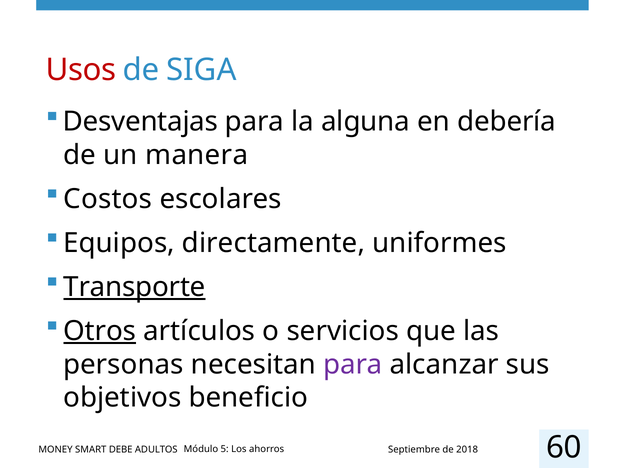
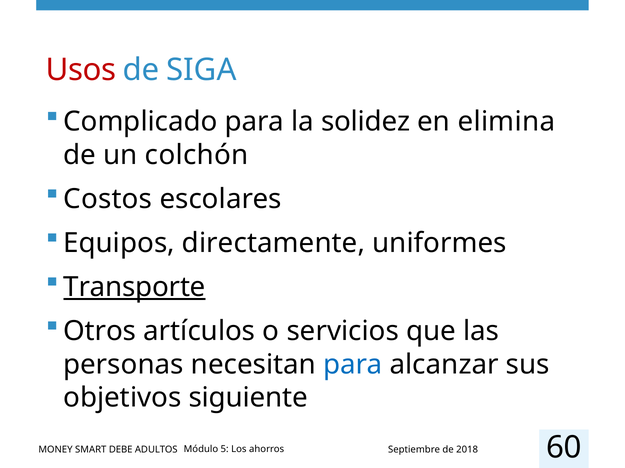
Desventajas: Desventajas -> Complicado (140, 122)
alguna: alguna -> solidez (366, 122)
debería: debería -> elimina (506, 122)
manera: manera -> colchón (197, 155)
Otros underline: present -> none (100, 332)
para colour: purple -> blue (353, 365)
beneficio: beneficio -> siguiente (248, 398)
